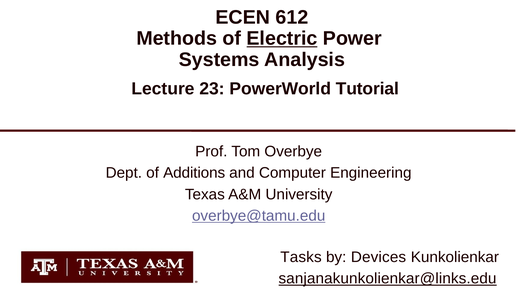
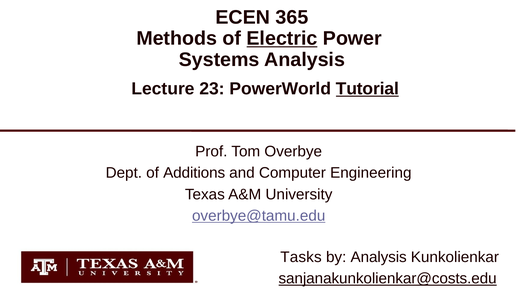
612: 612 -> 365 (292, 17)
Tutorial underline: none -> present (367, 89)
by Devices: Devices -> Analysis (379, 258)
sanjanakunkolienkar@links.edu: sanjanakunkolienkar@links.edu -> sanjanakunkolienkar@costs.edu (388, 279)
